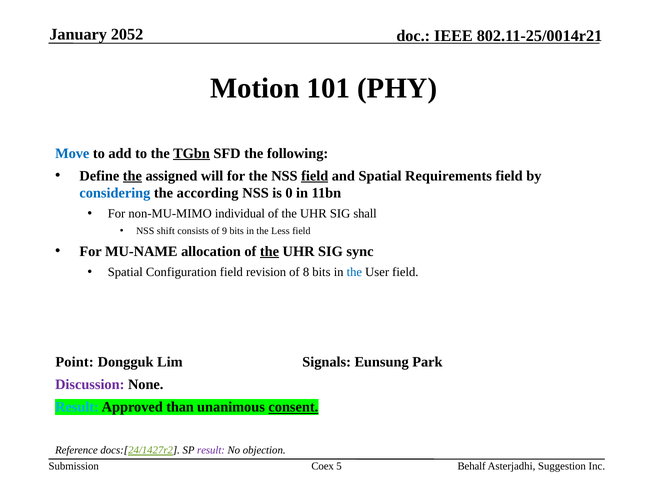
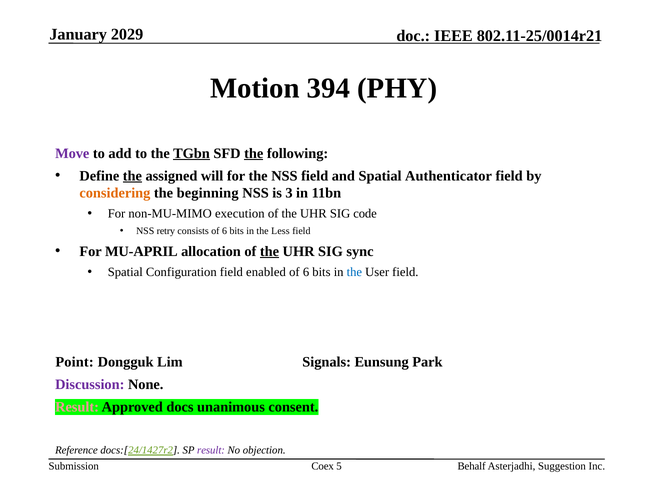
2052: 2052 -> 2029 (127, 34)
101: 101 -> 394 (329, 88)
Move colour: blue -> purple (72, 153)
the underline: none -> present (254, 153)
field underline: present -> none (315, 176)
Requirements: Requirements -> Authenticator (449, 176)
considering colour: blue -> orange (115, 193)
according: according -> beginning (208, 193)
0: 0 -> 3 (289, 193)
individual: individual -> execution (240, 214)
shall: shall -> code (365, 214)
shift: shift -> retry (166, 231)
consists of 9: 9 -> 6 (225, 231)
MU-NAME: MU-NAME -> MU-APRIL (141, 251)
revision: revision -> enabled (266, 272)
8: 8 -> 6 (306, 272)
Result colour: light blue -> pink (77, 407)
than: than -> docs (180, 407)
consent underline: present -> none (293, 407)
